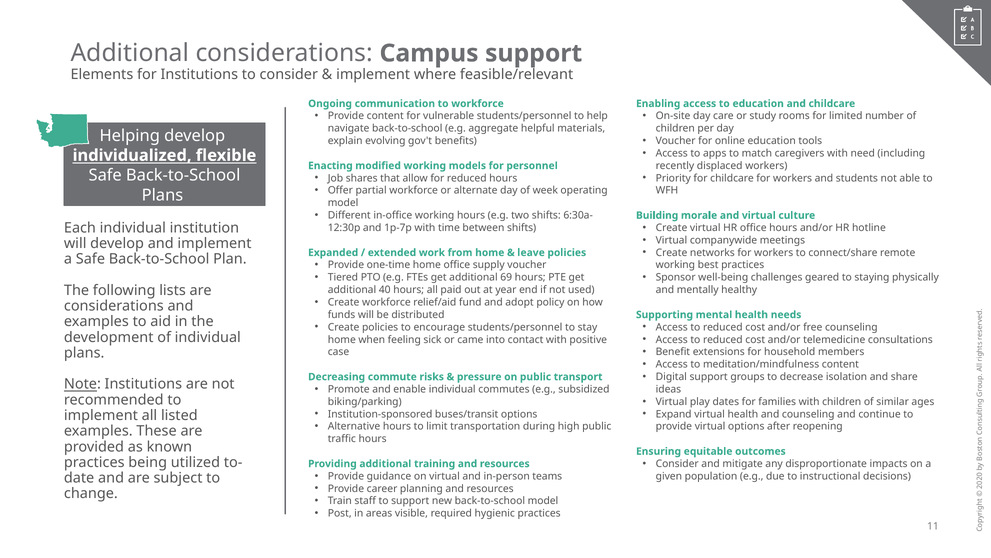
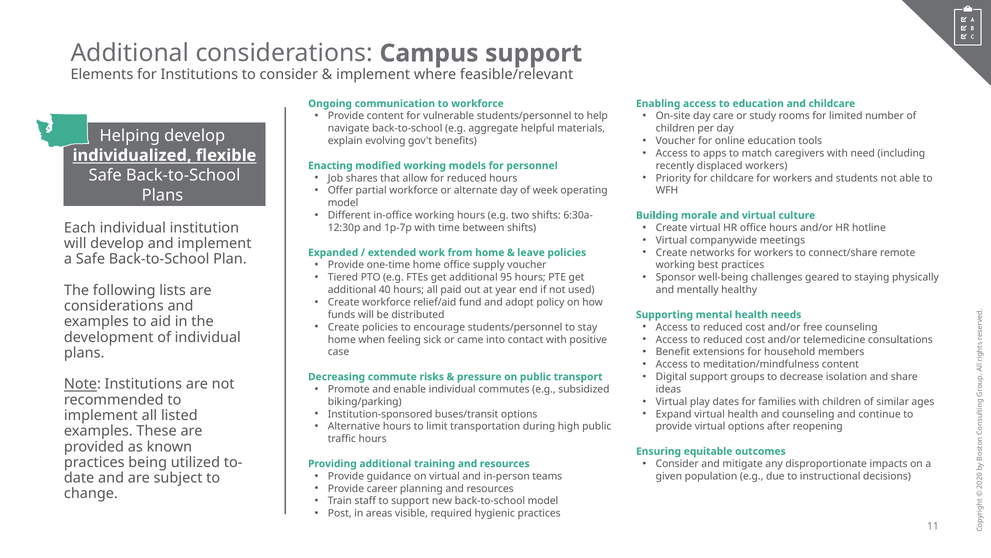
69: 69 -> 95 (506, 277)
